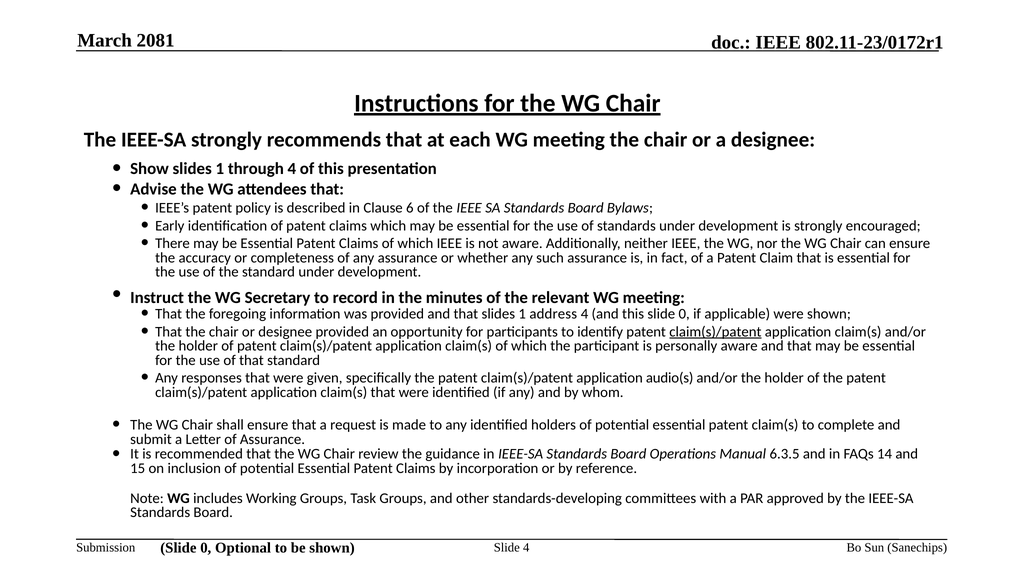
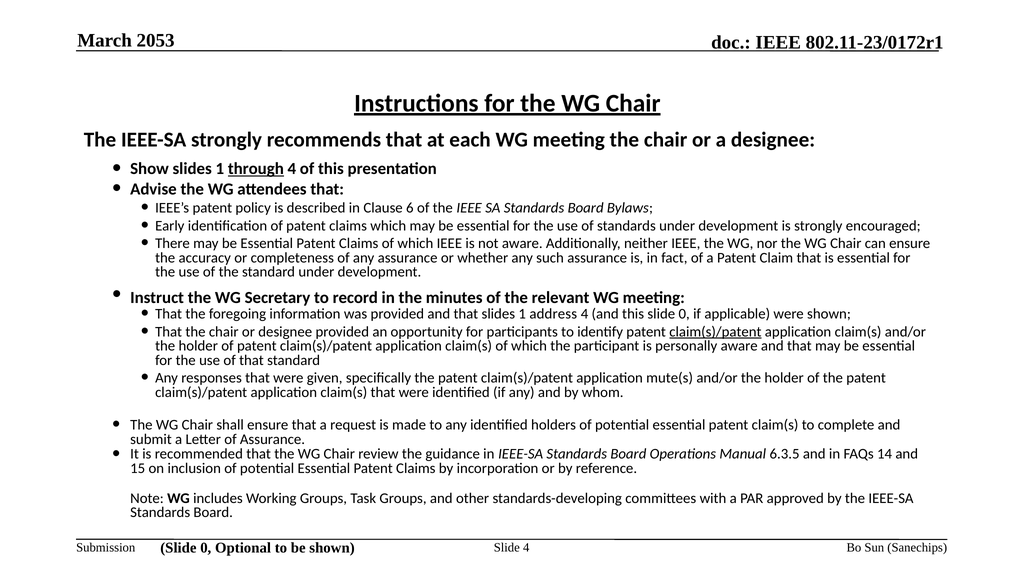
2081: 2081 -> 2053 (156, 40)
through underline: none -> present (256, 169)
audio(s: audio(s -> mute(s (670, 378)
